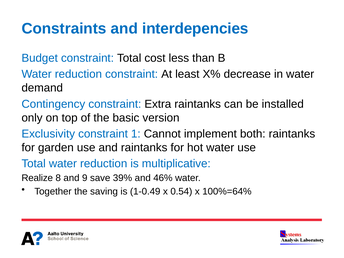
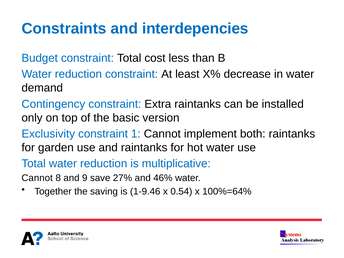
Realize: Realize -> Cannot (37, 178)
39%: 39% -> 27% (122, 178)
1-0.49: 1-0.49 -> 1-9.46 (145, 191)
